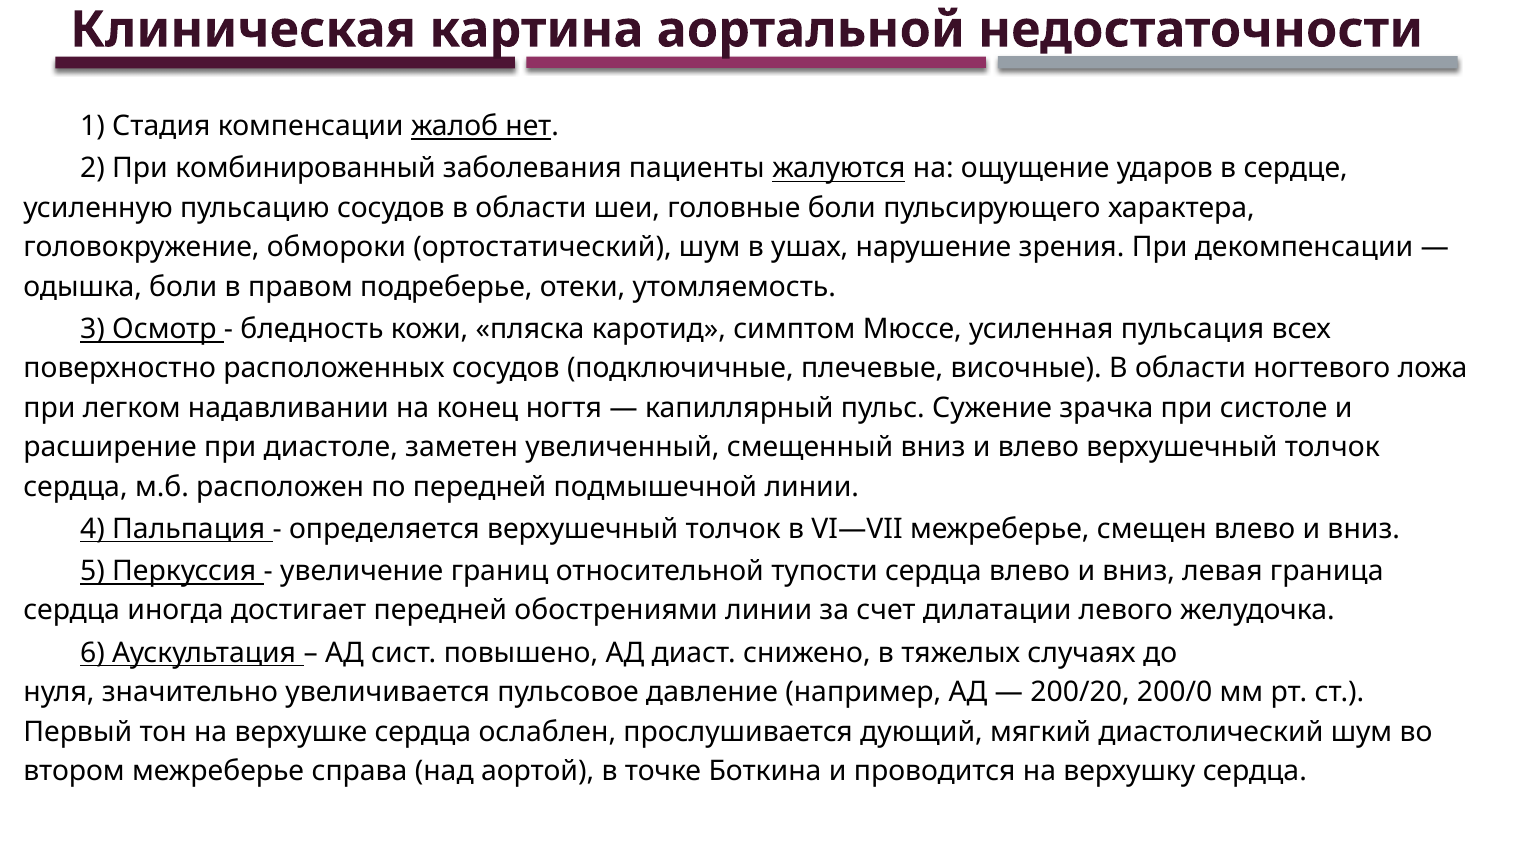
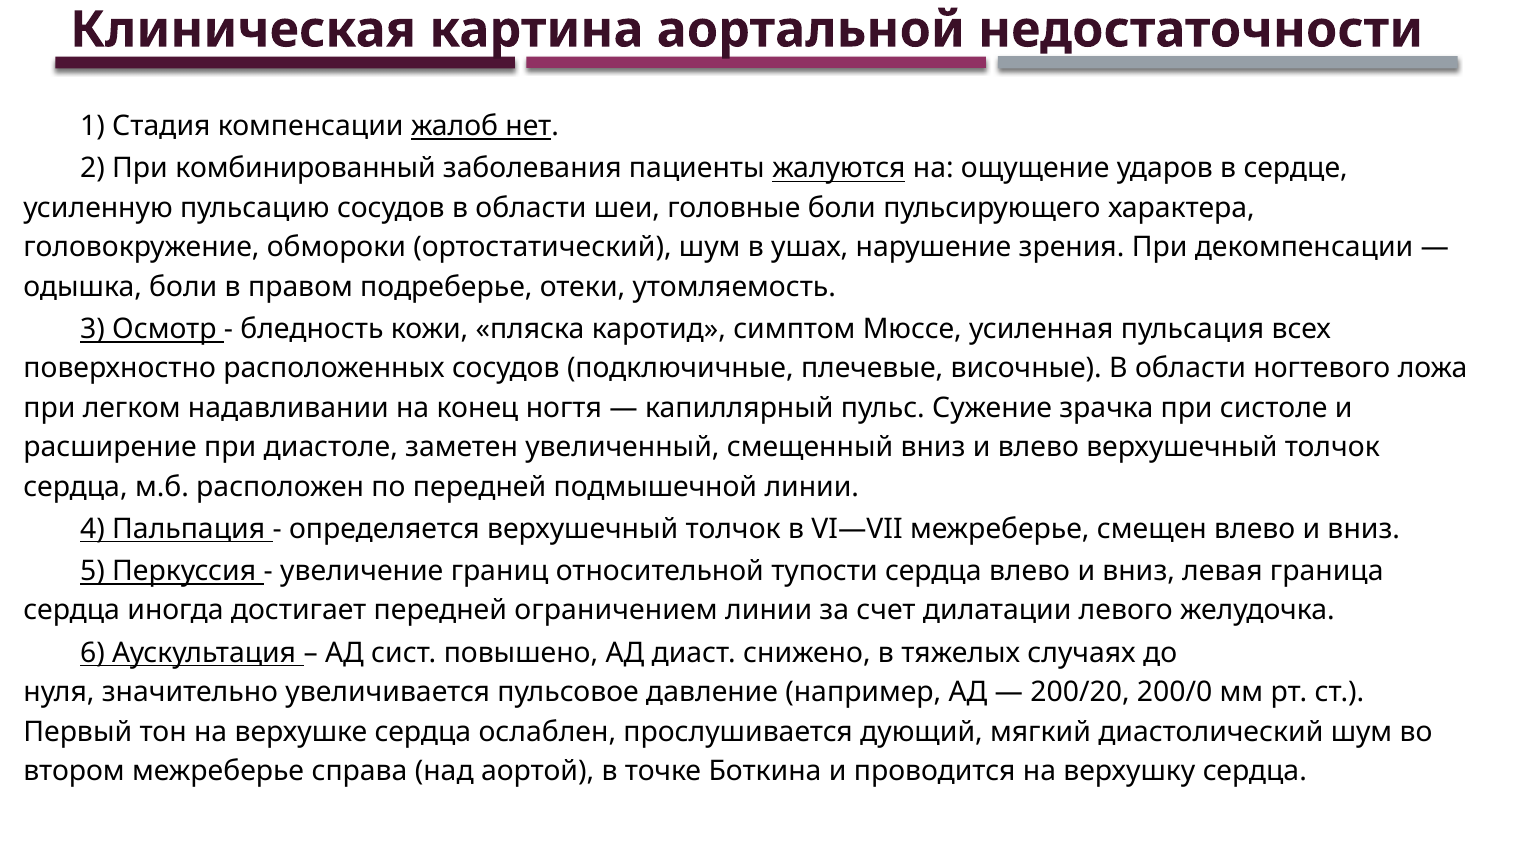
обострениями: обострениями -> ограничением (616, 611)
